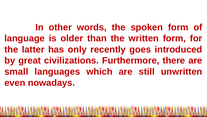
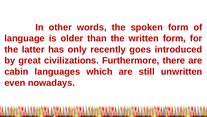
small: small -> cabin (16, 71)
